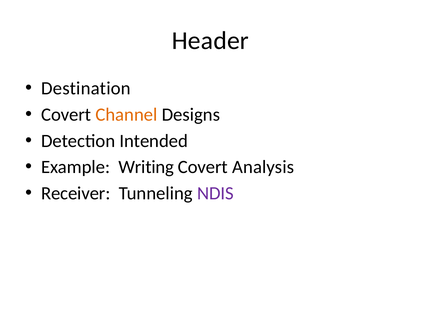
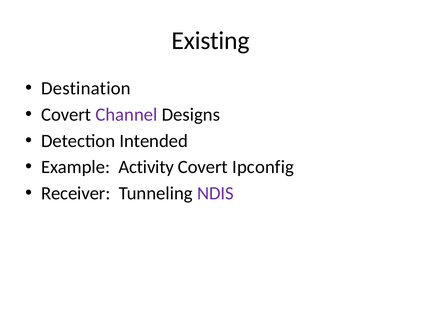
Header: Header -> Existing (211, 41)
Channel colour: orange -> purple (126, 115)
Writing: Writing -> Activity (146, 167)
Analysis: Analysis -> Ipconfig (263, 167)
